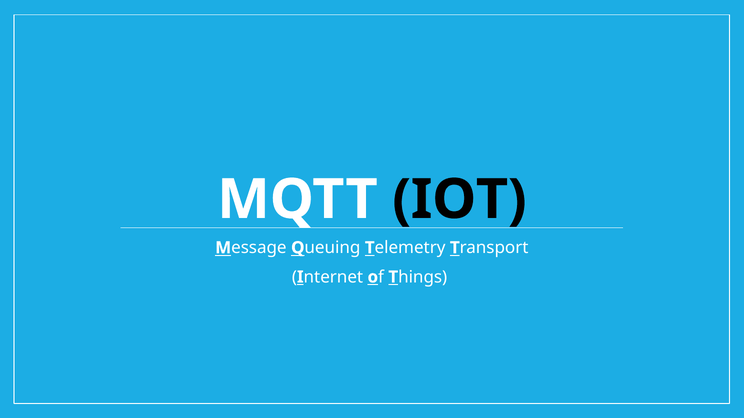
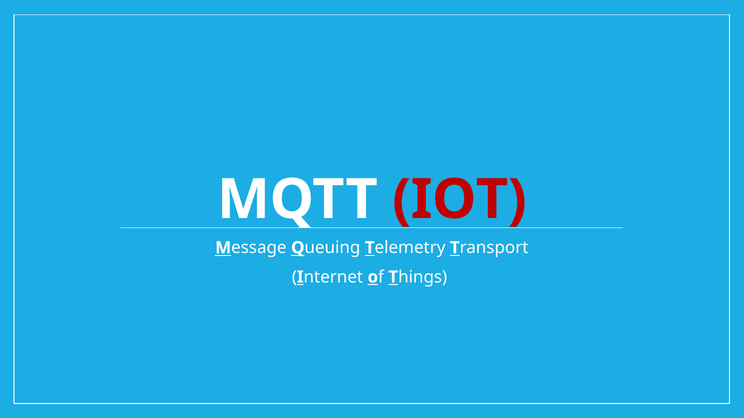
IOT colour: black -> red (459, 200)
